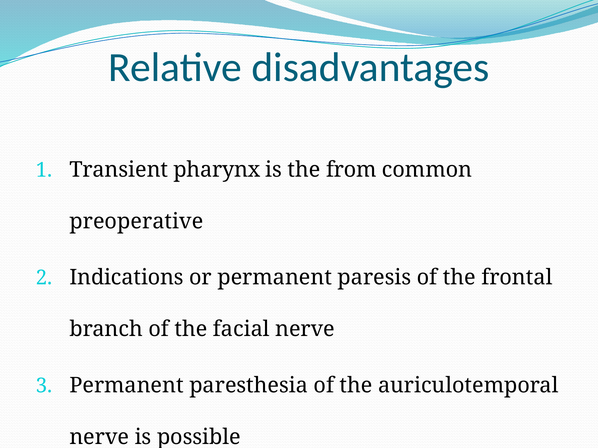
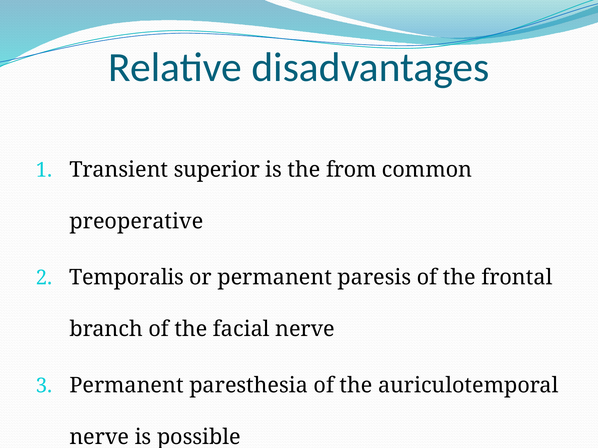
pharynx: pharynx -> superior (217, 170)
Indications: Indications -> Temporalis (127, 278)
